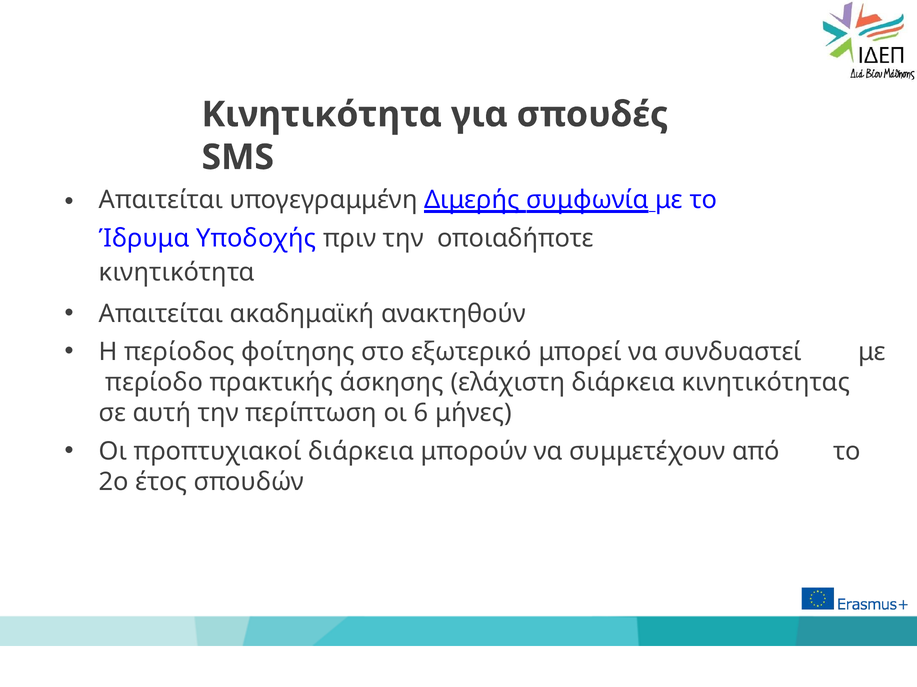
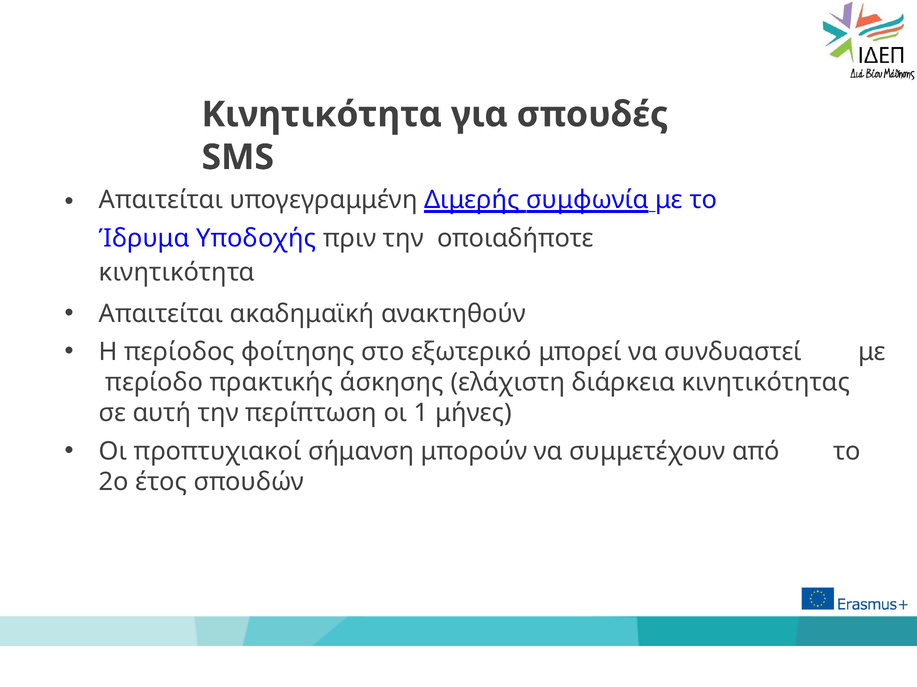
6: 6 -> 1 (421, 413)
προπτυχιακοί διάρκεια: διάρκεια -> σήμανση (361, 452)
